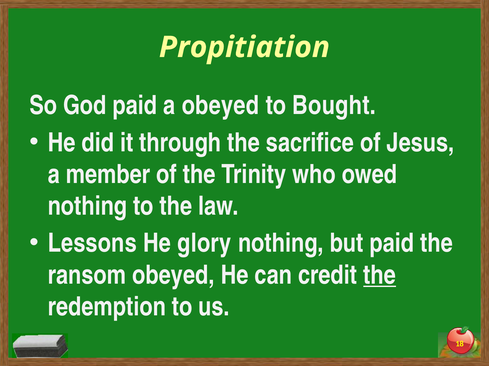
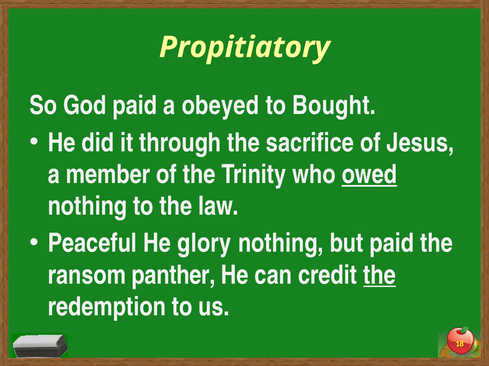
Propitiation: Propitiation -> Propitiatory (244, 47)
owed underline: none -> present (369, 175)
Lessons: Lessons -> Peaceful (92, 244)
ransom obeyed: obeyed -> panther (174, 276)
